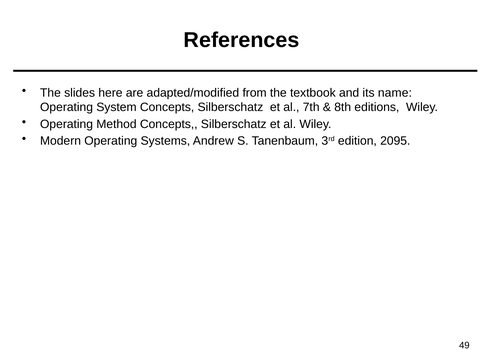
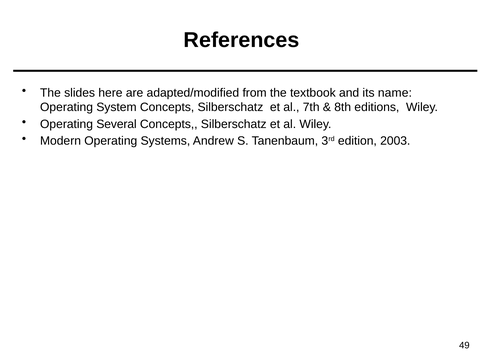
Method: Method -> Several (117, 124)
2095: 2095 -> 2003 (395, 141)
